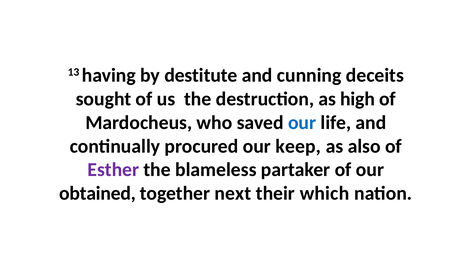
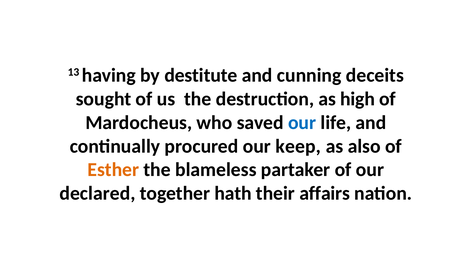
Esther colour: purple -> orange (113, 170)
obtained: obtained -> declared (97, 193)
next: next -> hath (233, 193)
which: which -> affairs (325, 193)
